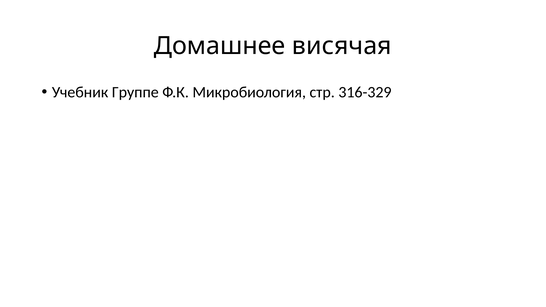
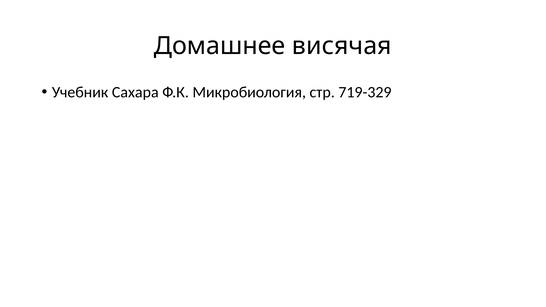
Группе: Группе -> Сахара (135, 92)
316-329: 316-329 -> 719-329 (365, 92)
